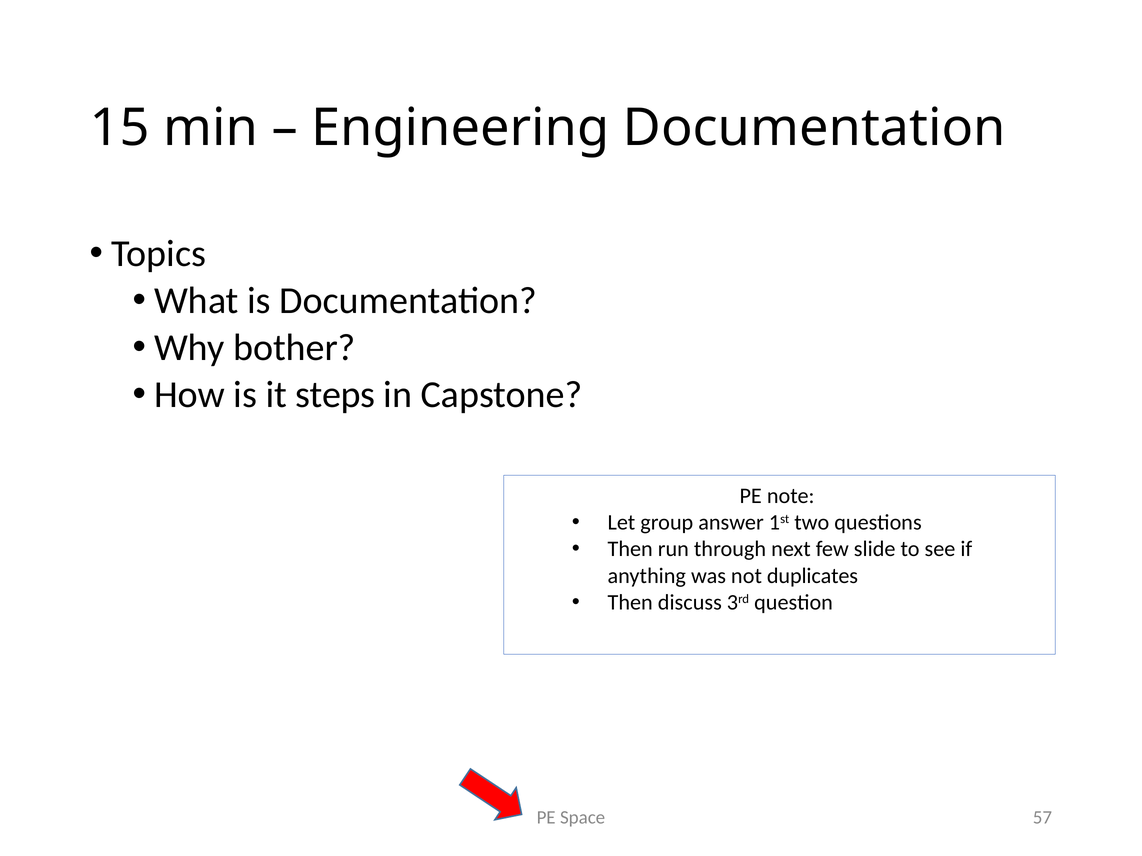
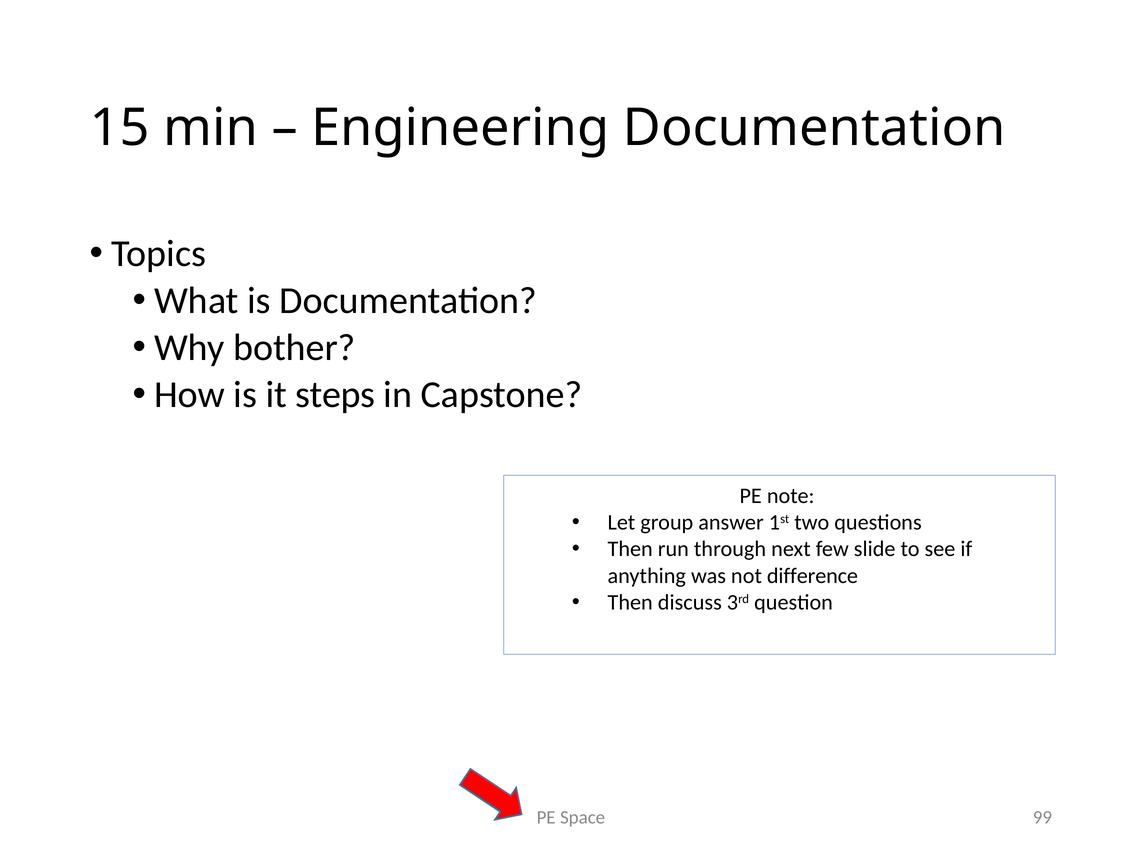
duplicates: duplicates -> difference (812, 576)
57: 57 -> 99 (1042, 818)
